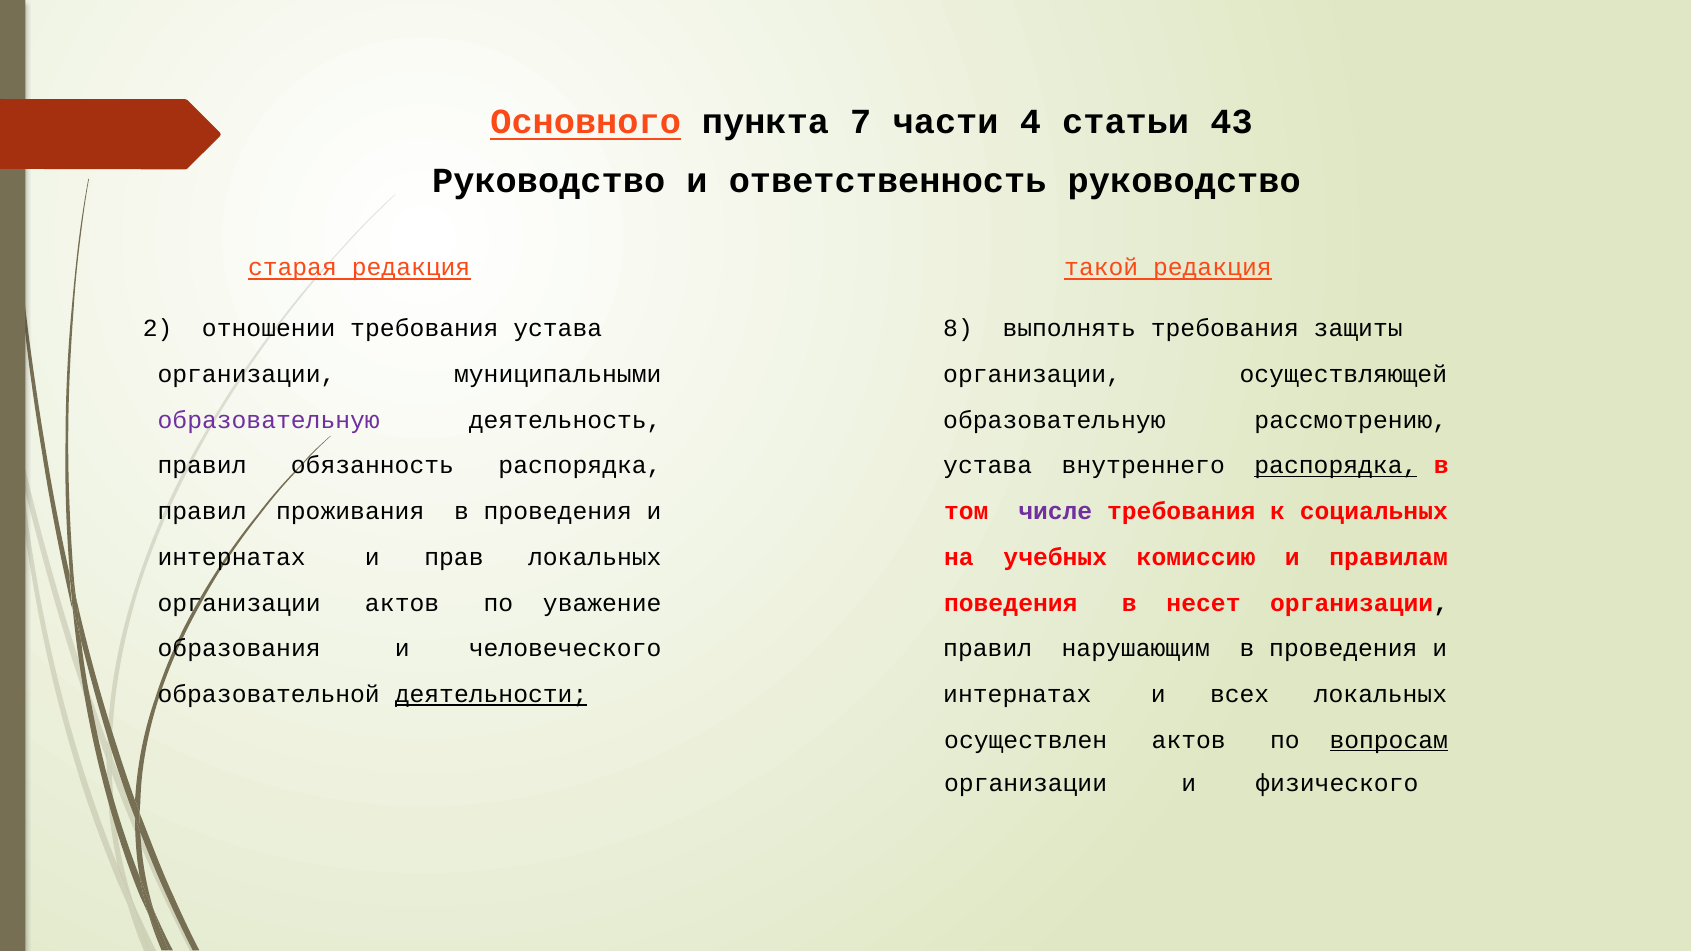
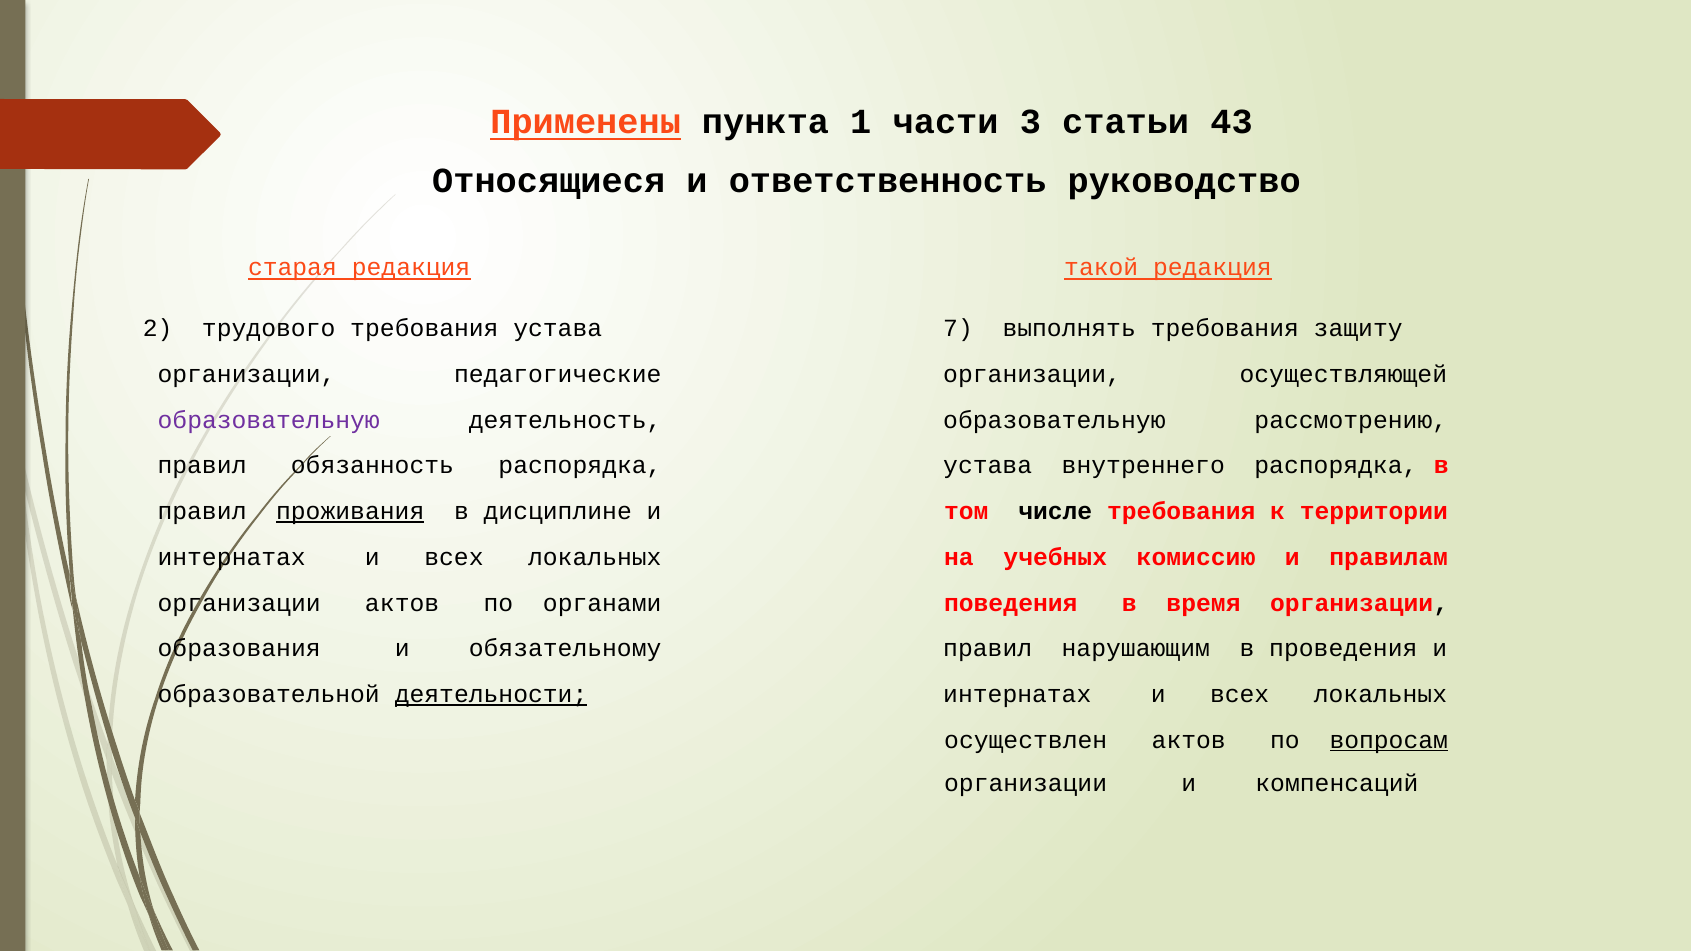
Основного: Основного -> Применены (586, 122)
7: 7 -> 1 (861, 122)
4: 4 -> 3 (1030, 122)
Руководство: Руководство -> Относящиеся (549, 181)
отношении: отношении -> трудового (269, 329)
8: 8 -> 7 (958, 329)
защиты: защиты -> защиту (1358, 329)
муниципальными: муниципальными -> педагогические (558, 374)
распорядка underline: present -> none (1336, 466)
проживания underline: none -> present (350, 512)
проведения: проведения -> дисциплине (558, 512)
числе colour: purple -> black (1055, 512)
социальных: социальных -> территории (1374, 512)
прав: прав -> всех (454, 557)
уважение: уважение -> органами (602, 603)
несет: несет -> время (1204, 603)
человеческого: человеческого -> обязательному (565, 649)
физического: физического -> компенсаций (1337, 784)
